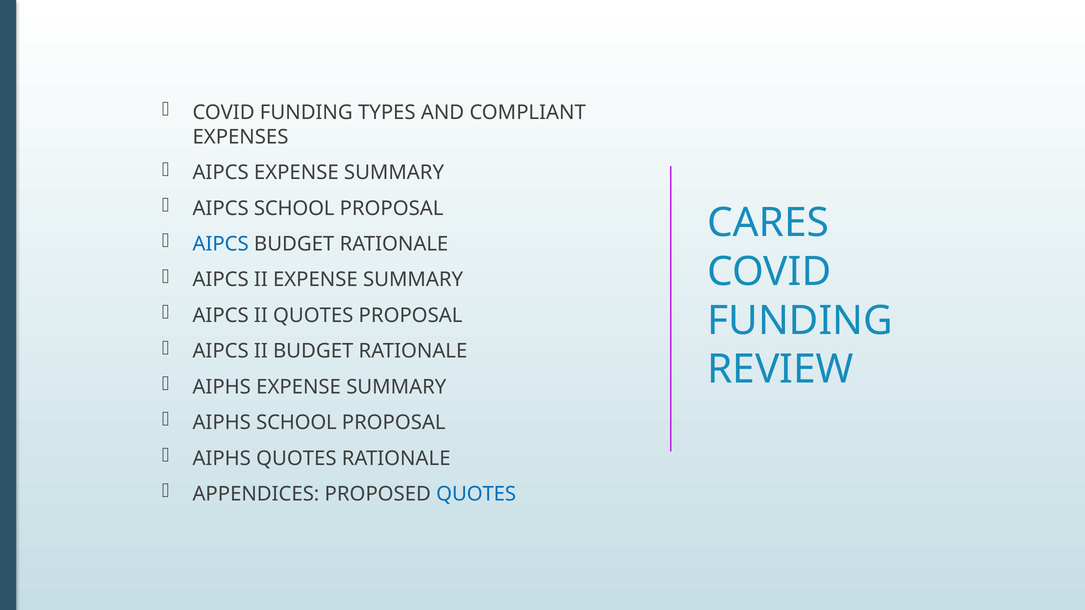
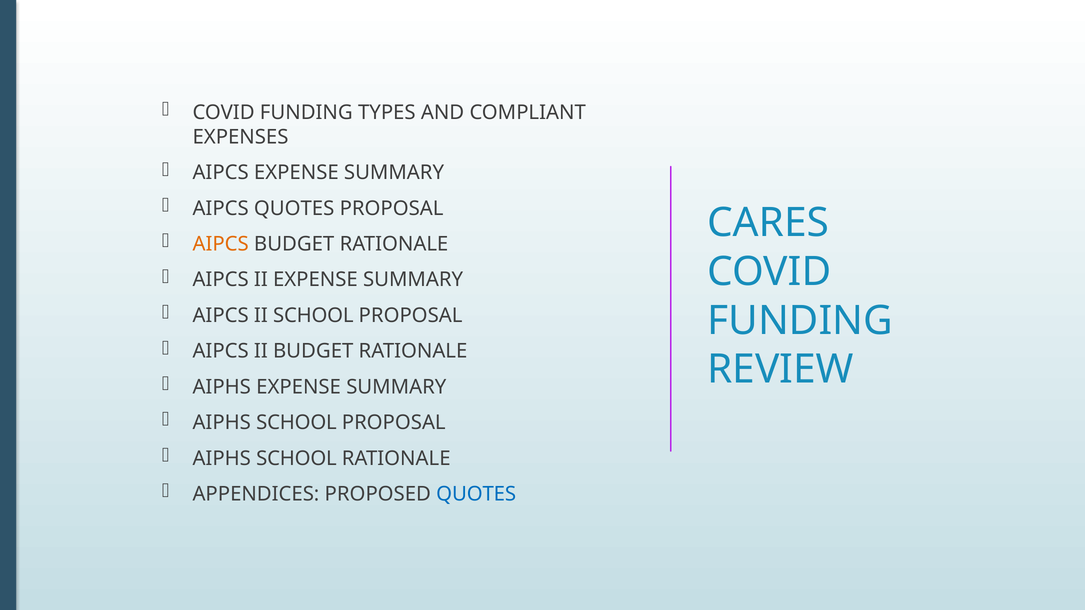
AIPCS SCHOOL: SCHOOL -> QUOTES (294, 208)
AIPCS colour: blue -> orange (221, 244)
II QUOTES: QUOTES -> SCHOOL (313, 316)
QUOTES: QUOTES -> SCHOOL (296, 459)
